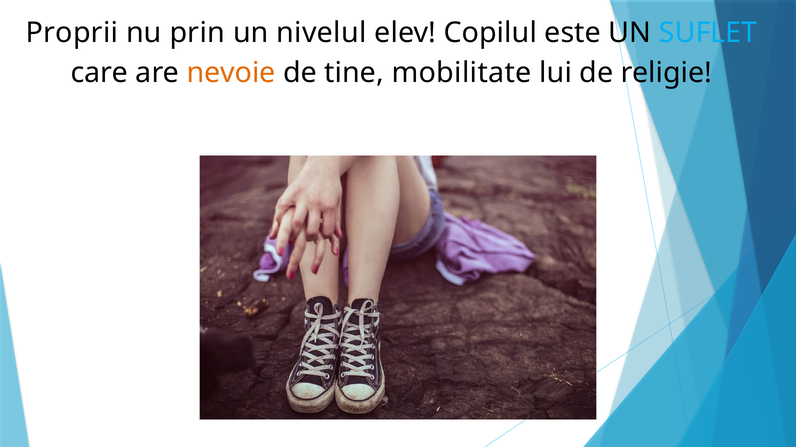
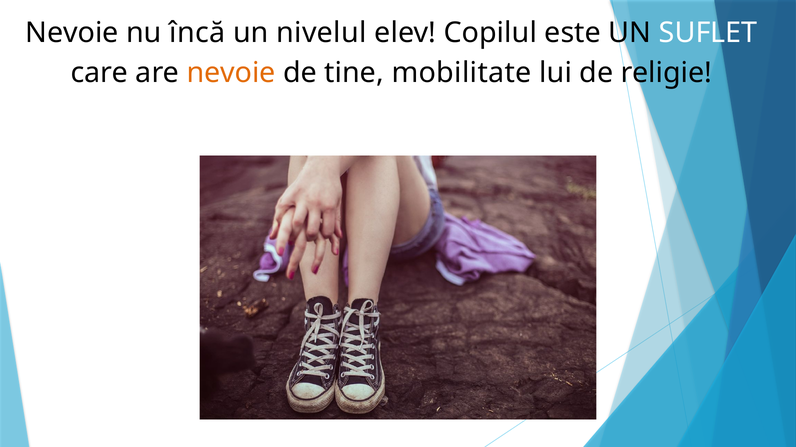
Proprii: Proprii -> Nevoie (72, 33)
prin: prin -> încă (197, 33)
SUFLET colour: light blue -> white (708, 33)
